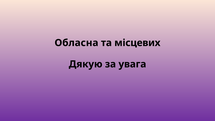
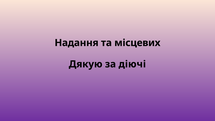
Обласна: Обласна -> Надання (77, 43)
увага: увага -> діючі (132, 64)
